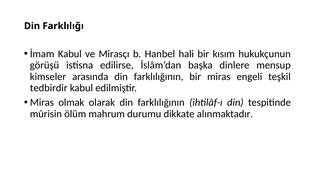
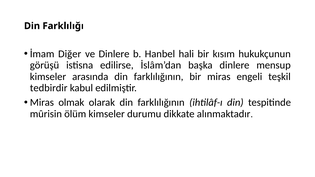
İmam Kabul: Kabul -> Diğer (70, 54)
ve Mirasçı: Mirasçı -> Dinlere (114, 54)
ölüm mahrum: mahrum -> kimseler (107, 114)
